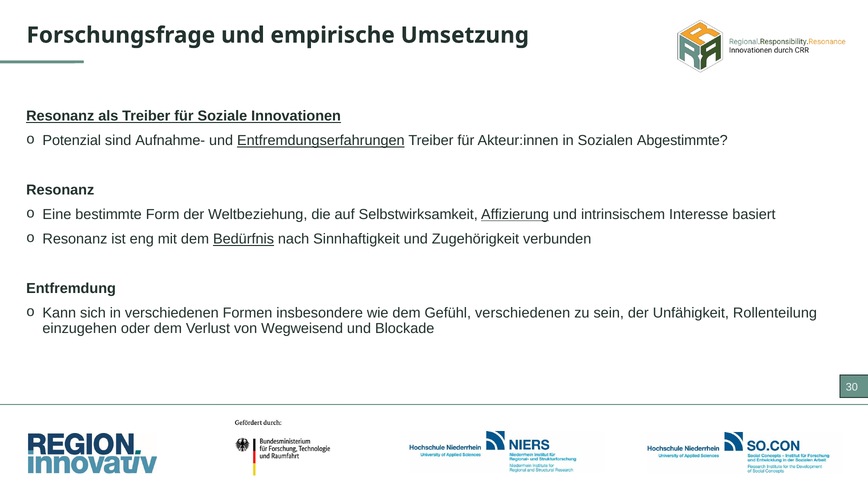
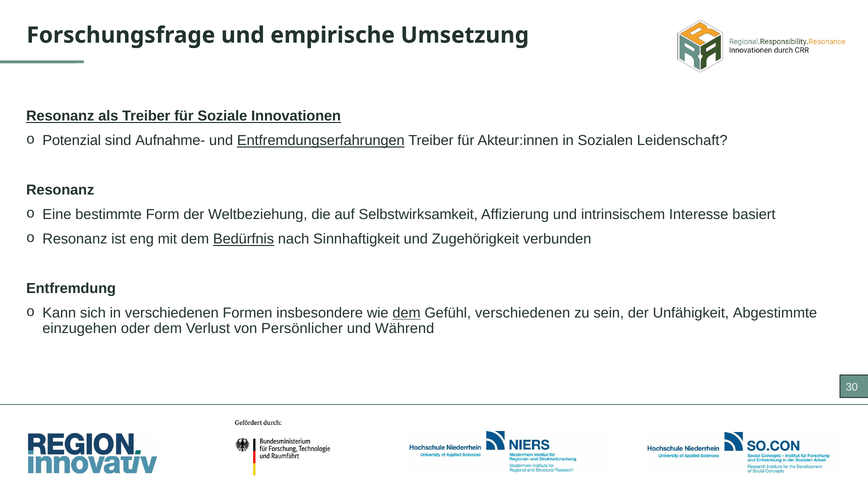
Abgestimmte: Abgestimmte -> Leidenschaft (682, 141)
Affizierung underline: present -> none (515, 215)
dem underline: none -> present (407, 313)
Rollenteilung: Rollenteilung -> Abgestimmte (775, 313)
Wegweisend: Wegweisend -> Persönlicher (302, 329)
Blockade: Blockade -> Während (405, 329)
